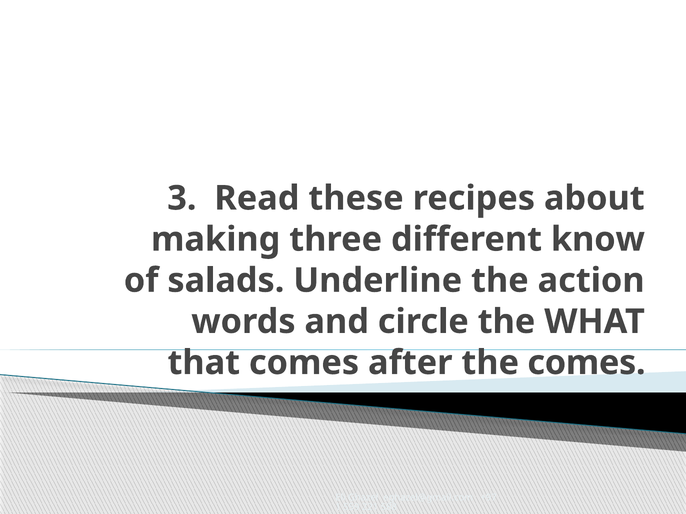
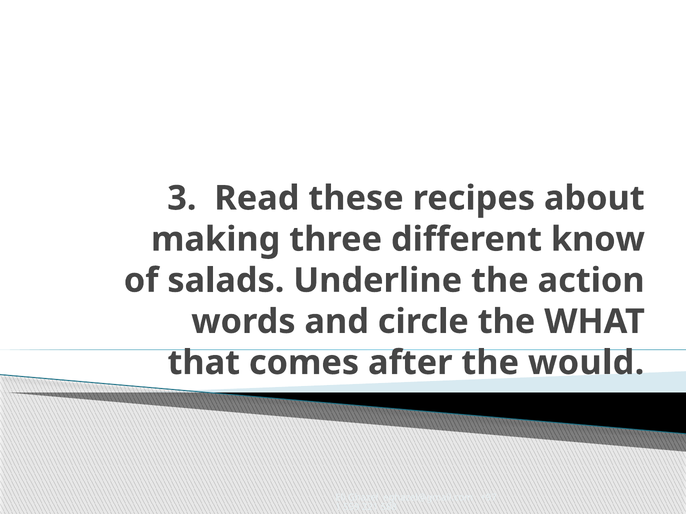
the comes: comes -> would (586, 363)
